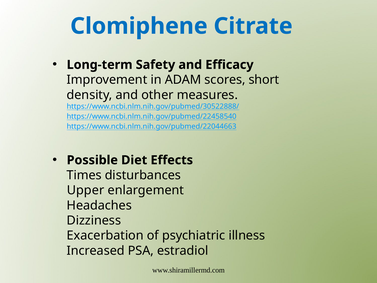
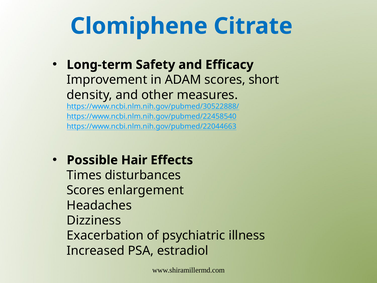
Diet: Diet -> Hair (134, 160)
Upper: Upper -> Scores (86, 190)
